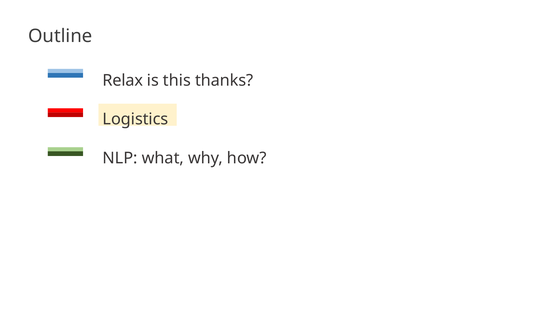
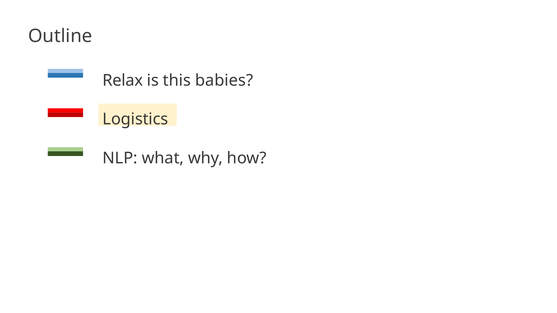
thanks: thanks -> babies (224, 81)
